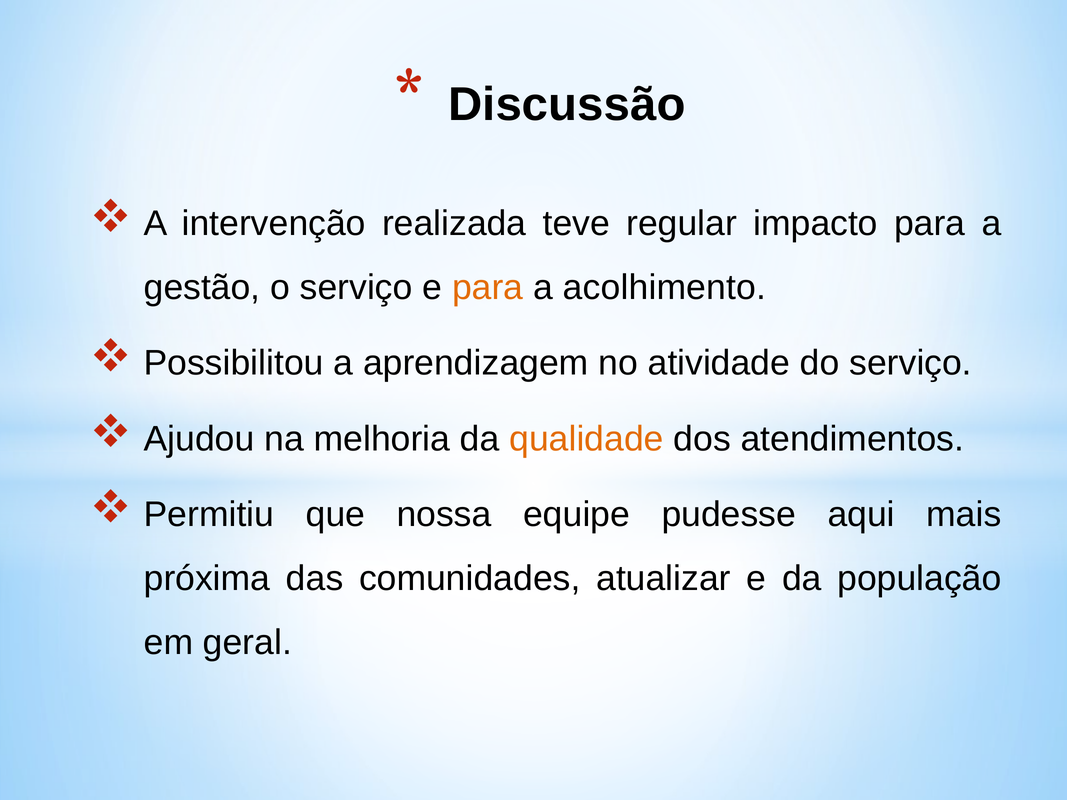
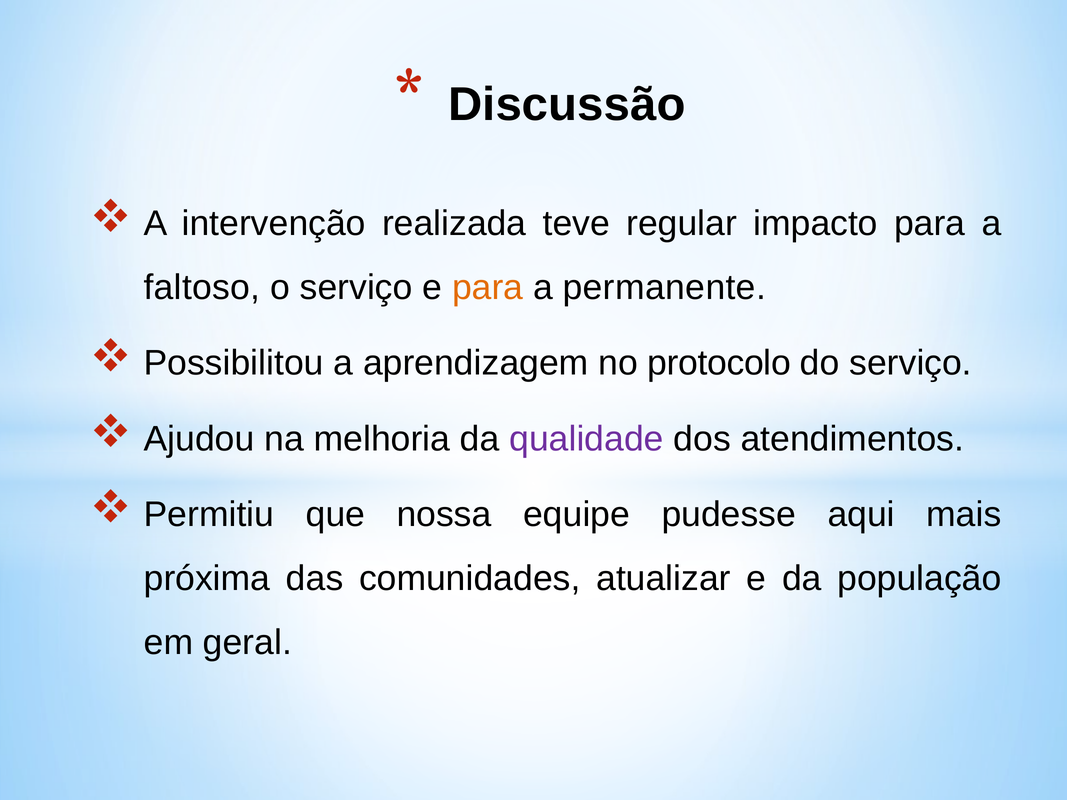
gestão: gestão -> faltoso (202, 288)
acolhimento: acolhimento -> permanente (664, 288)
atividade: atividade -> protocolo (719, 363)
qualidade colour: orange -> purple (586, 439)
